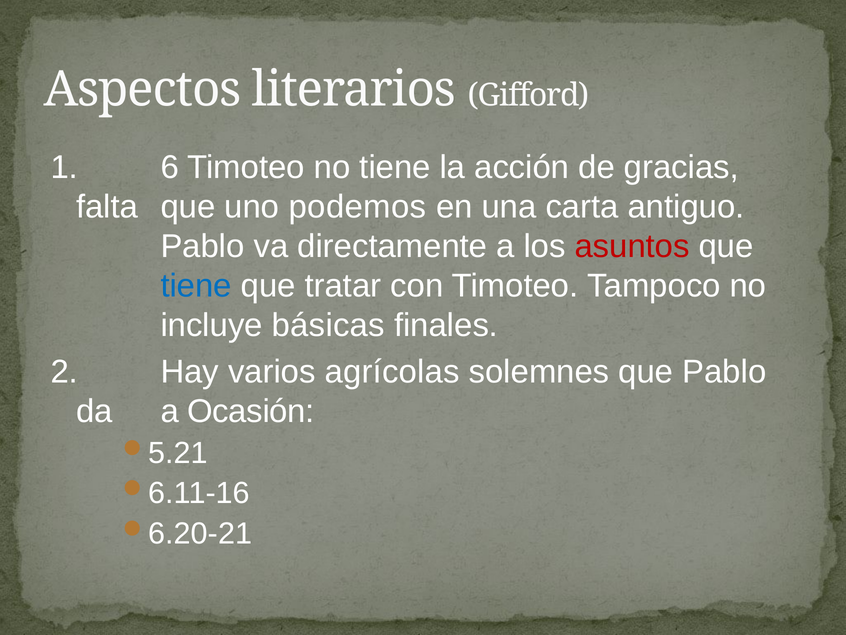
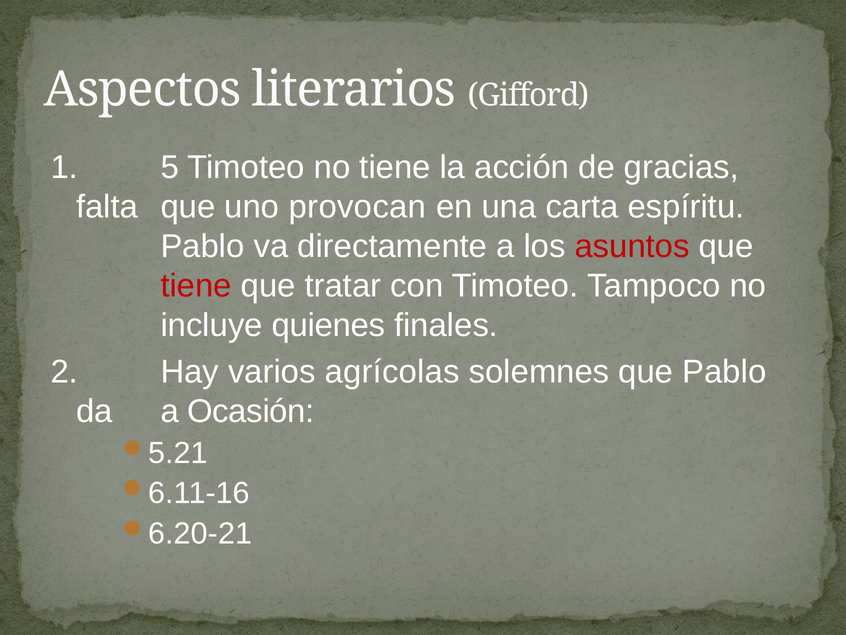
6: 6 -> 5 (170, 167)
podemos: podemos -> provocan (357, 207)
antiguo: antiguo -> espíritu (686, 207)
tiene colour: blue -> red (196, 286)
básicas: básicas -> quienes (329, 325)
